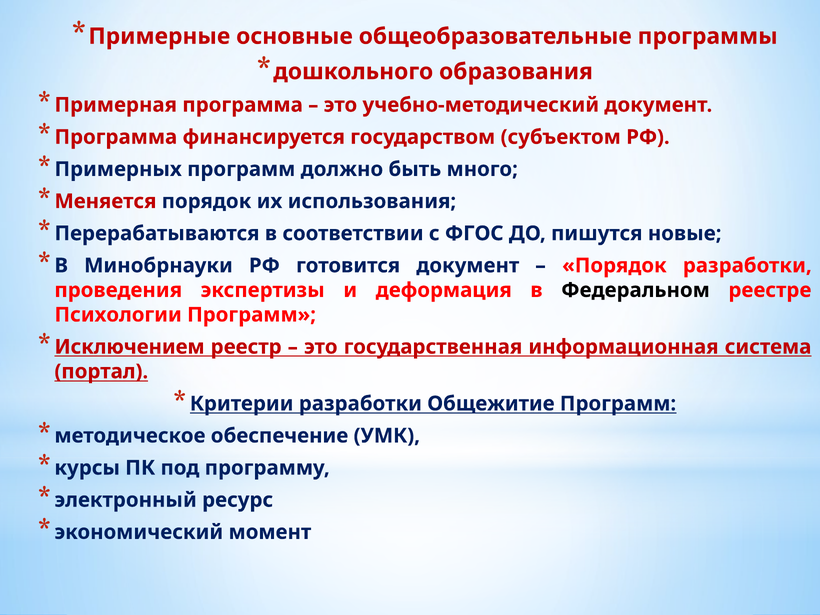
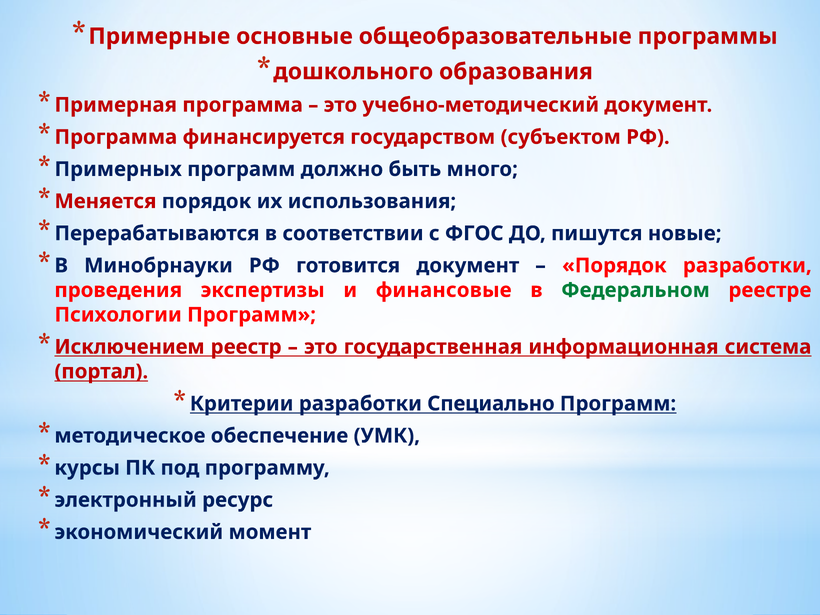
деформация: деформация -> финансовые (444, 290)
Федеральном colour: black -> green (635, 290)
Общежитие: Общежитие -> Специально (491, 404)
